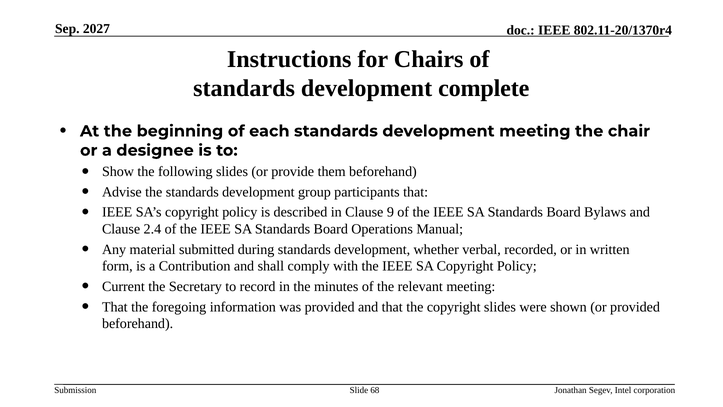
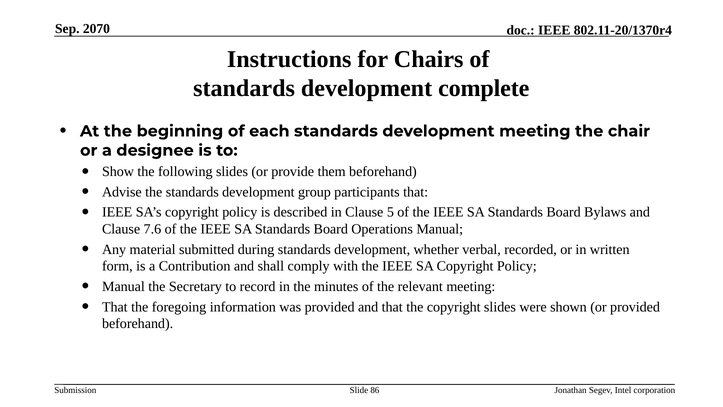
2027: 2027 -> 2070 (96, 29)
9: 9 -> 5 (390, 212)
2.4: 2.4 -> 7.6 (152, 229)
Current: Current -> Manual (123, 286)
68: 68 -> 86 (375, 390)
